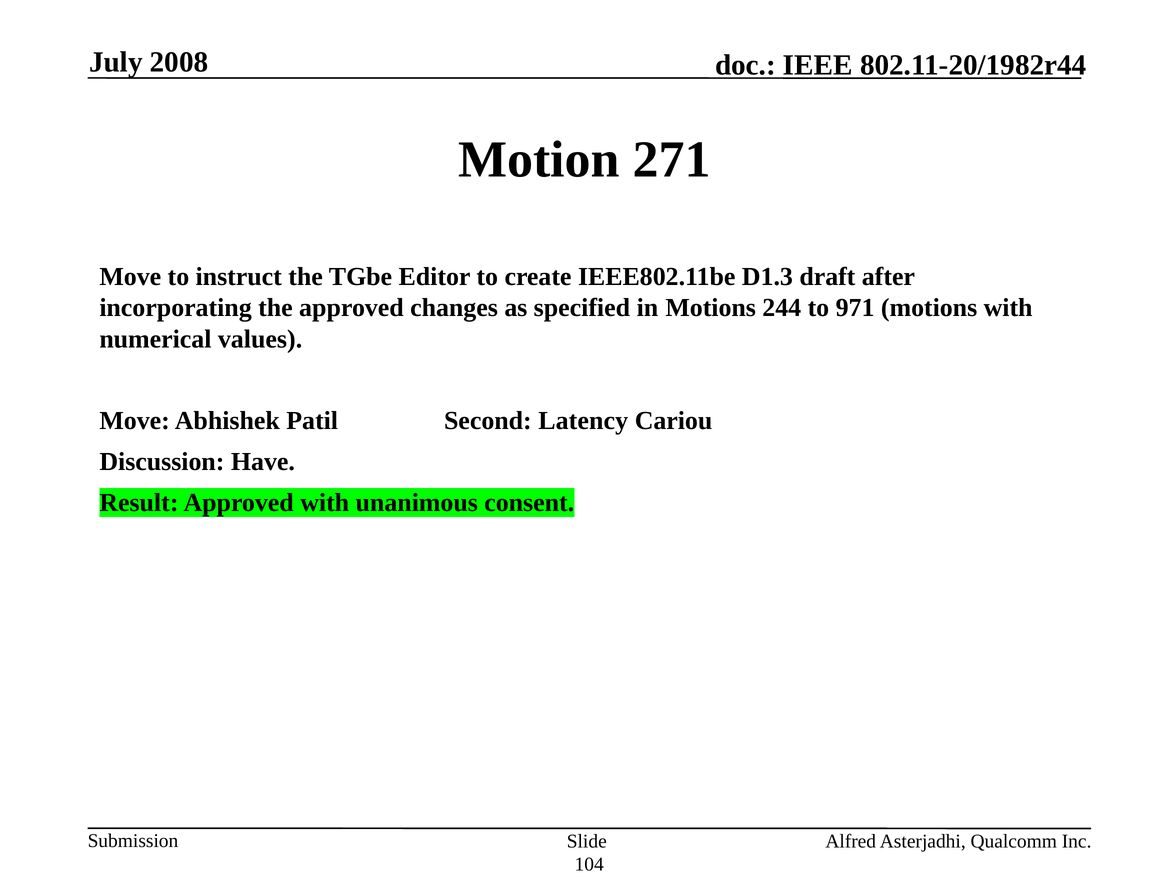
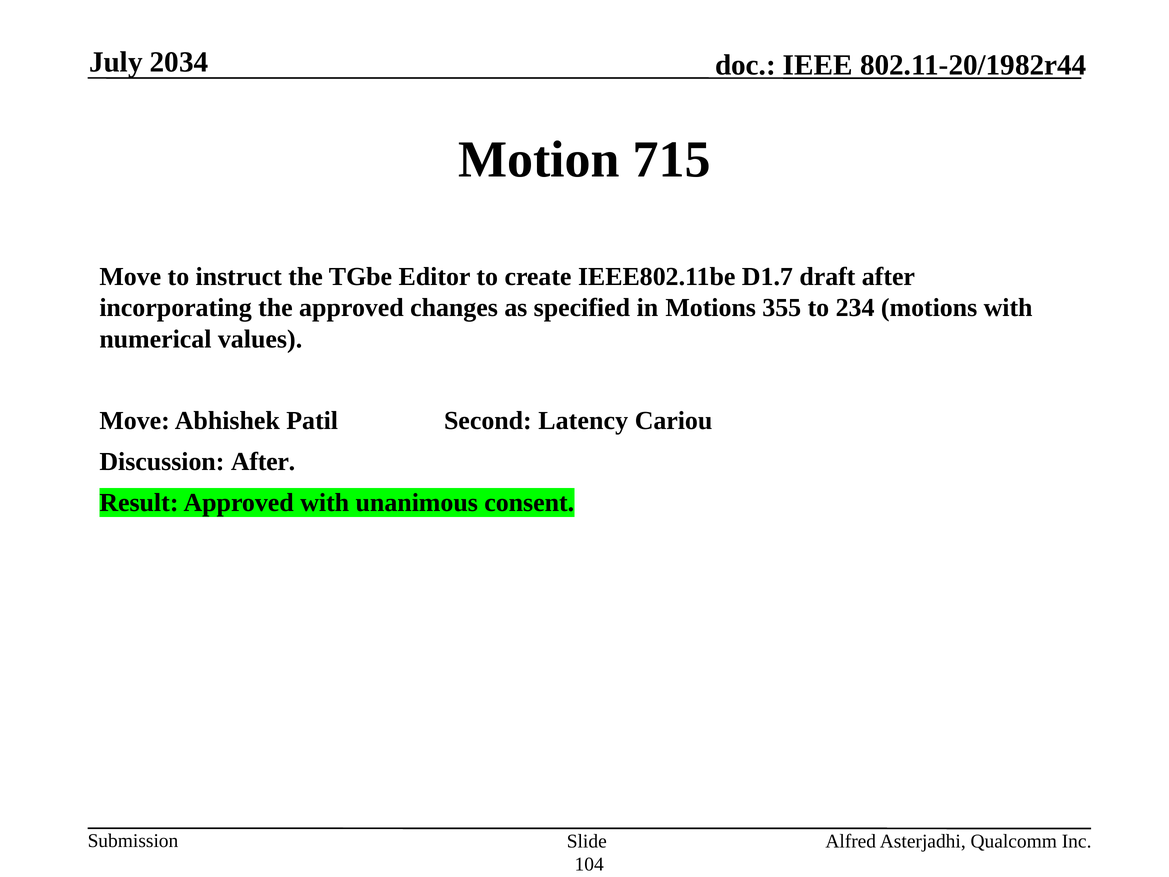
2008: 2008 -> 2034 (179, 62)
271: 271 -> 715 (672, 159)
D1.3: D1.3 -> D1.7 (767, 277)
244: 244 -> 355 (782, 308)
971: 971 -> 234 (855, 308)
Discussion Have: Have -> After (263, 462)
